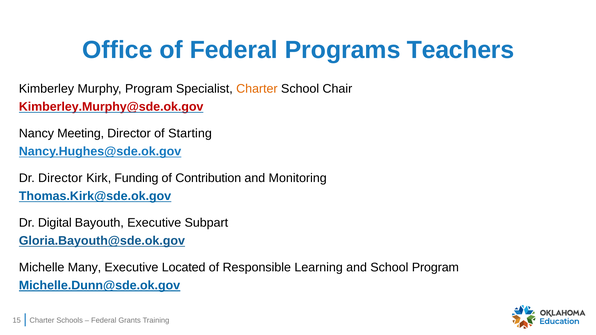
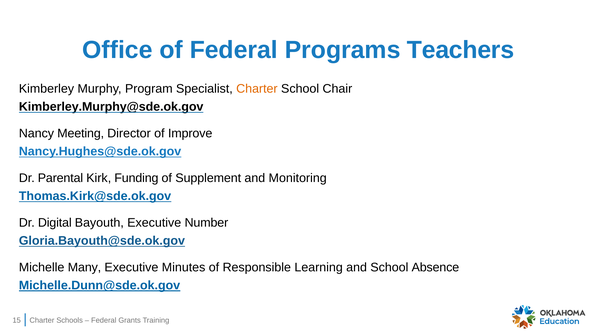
Kimberley.Murphy@sde.ok.gov colour: red -> black (111, 107)
Starting: Starting -> Improve (190, 134)
Dr Director: Director -> Parental (60, 178)
Contribution: Contribution -> Supplement (208, 178)
Subpart: Subpart -> Number (206, 223)
Located: Located -> Minutes (184, 268)
School Program: Program -> Absence (435, 268)
